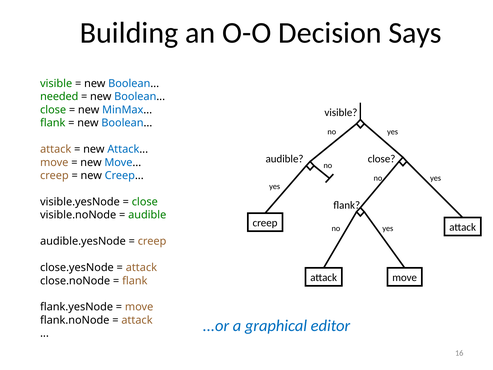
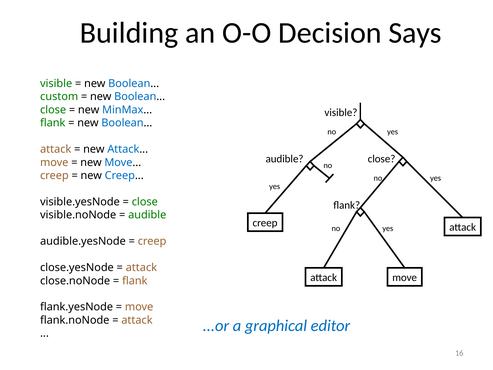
needed: needed -> custom (59, 97)
